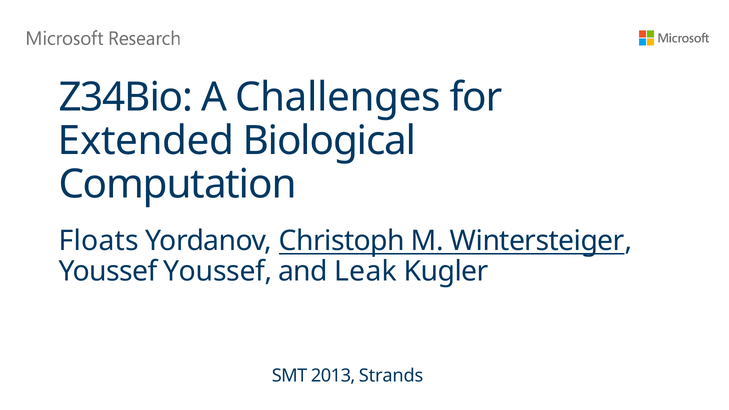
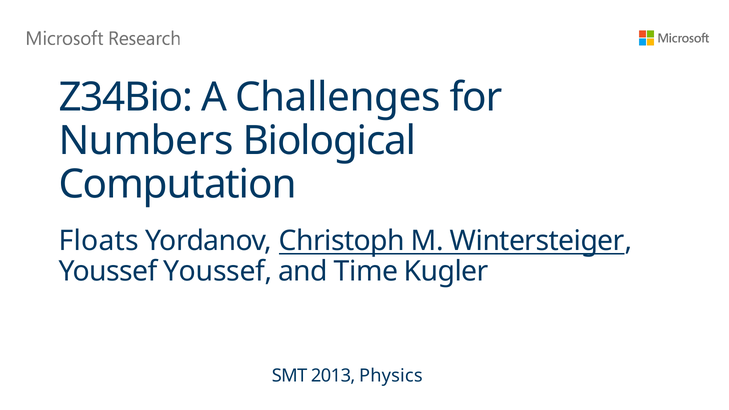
Extended: Extended -> Numbers (146, 141)
Leak: Leak -> Time (366, 272)
Strands: Strands -> Physics (391, 376)
